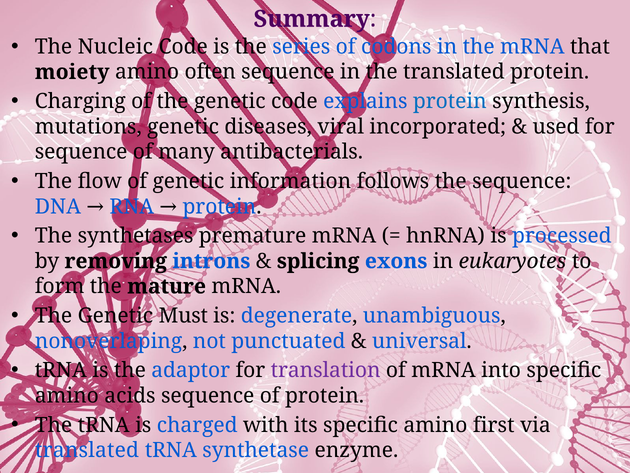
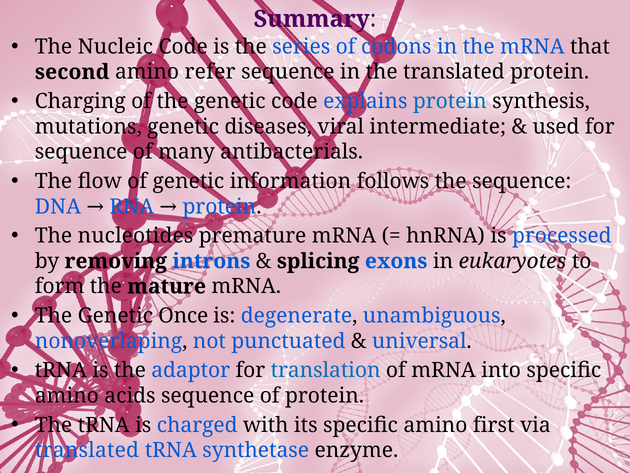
moiety: moiety -> second (72, 72)
often: often -> refer (210, 72)
incorporated: incorporated -> intermediate (438, 127)
synthetases: synthetases -> nucleotides (135, 236)
Must: Must -> Once (183, 316)
translation colour: purple -> blue (326, 370)
